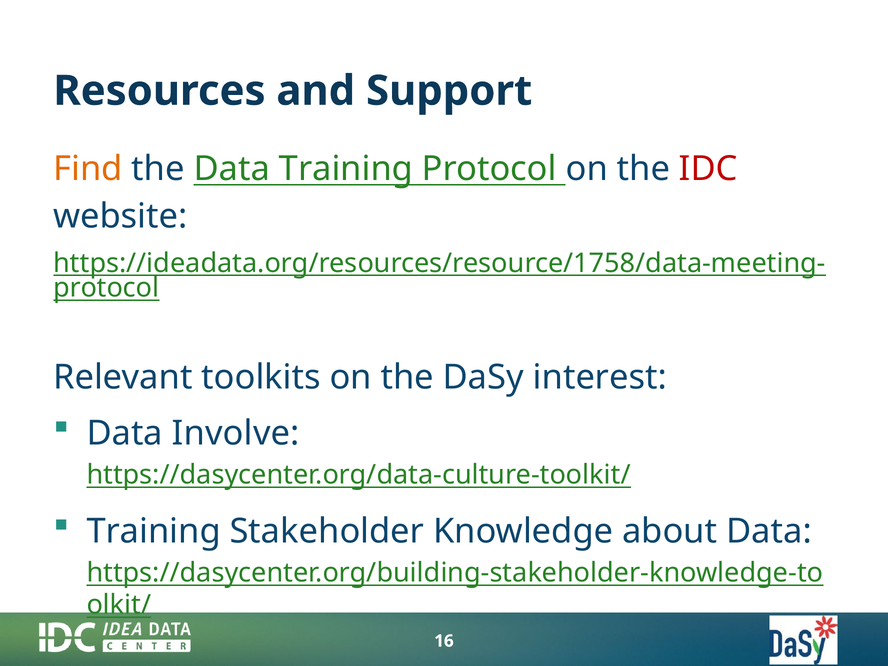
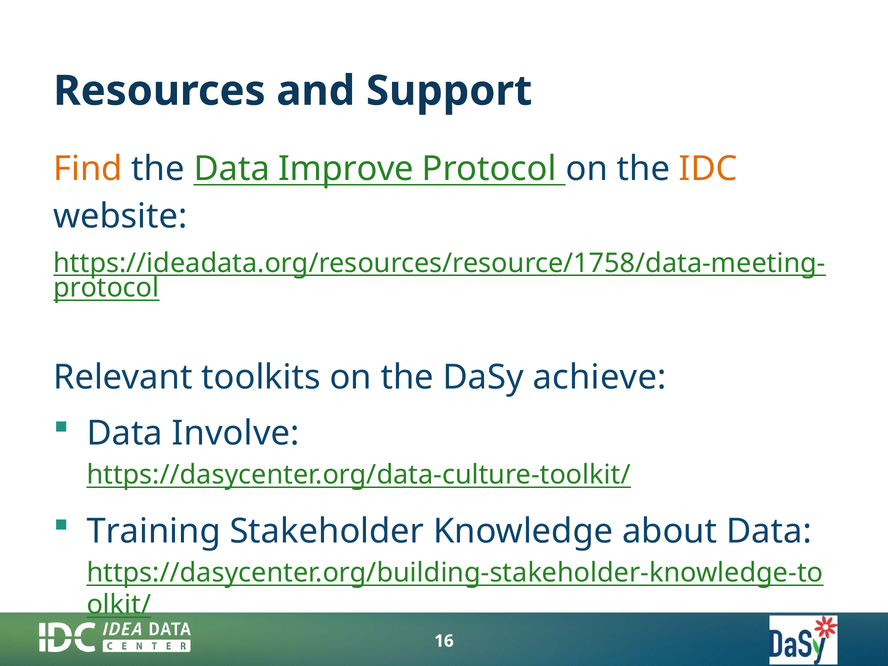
Data Training: Training -> Improve (346, 169)
IDC colour: red -> orange (708, 169)
interest: interest -> achieve (600, 377)
